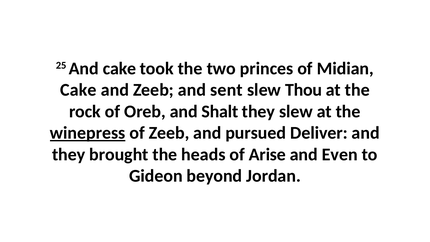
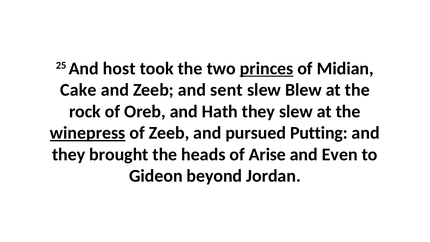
And cake: cake -> host (119, 68)
princes underline: none -> present (267, 68)
Thou: Thou -> Blew (303, 90)
Shalt: Shalt -> Hath (220, 111)
Deliver: Deliver -> Putting (319, 133)
